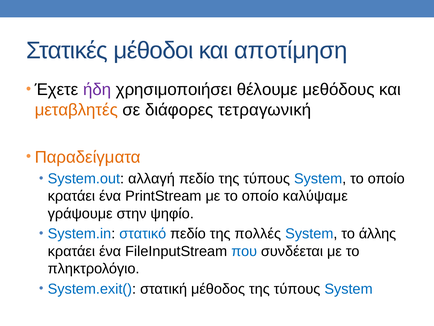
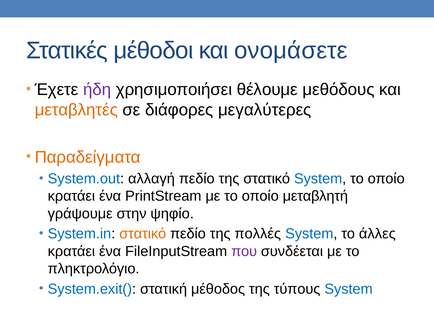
αποτίμηση: αποτίμηση -> ονομάσετε (291, 51)
τετραγωνική: τετραγωνική -> μεγαλύτερες (265, 110)
πεδίο της τύπους: τύπους -> στατικό (267, 179)
καλύψαμε: καλύψαμε -> μεταβλητή (315, 196)
στατικό colour: blue -> orange (143, 233)
άλλης: άλλης -> άλλες (377, 233)
που colour: blue -> purple (244, 251)
